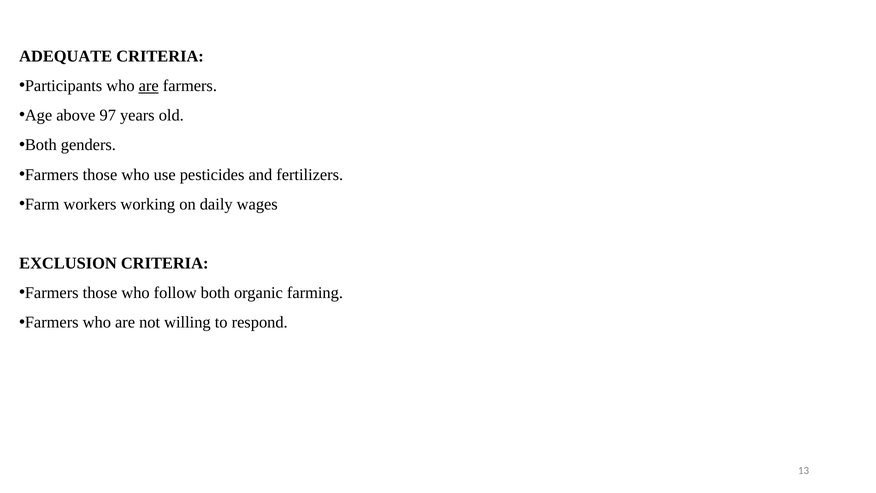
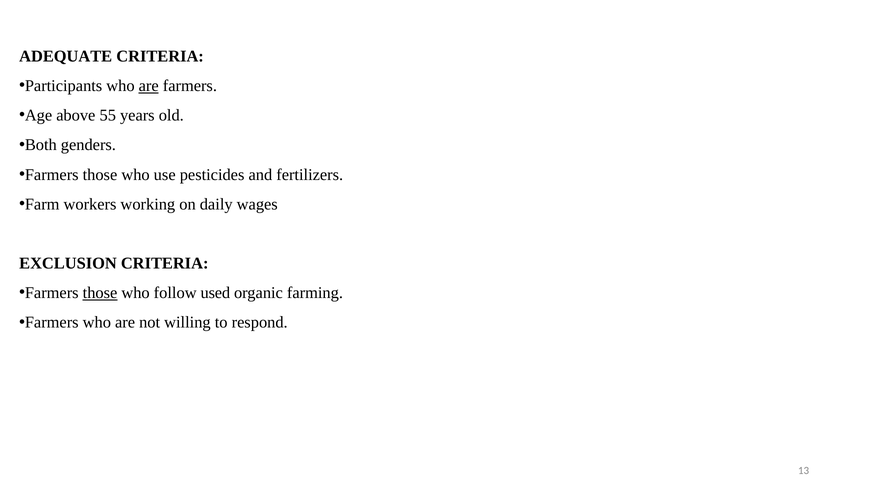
97: 97 -> 55 (108, 115)
those underline: none -> present (100, 293)
follow both: both -> used (215, 293)
